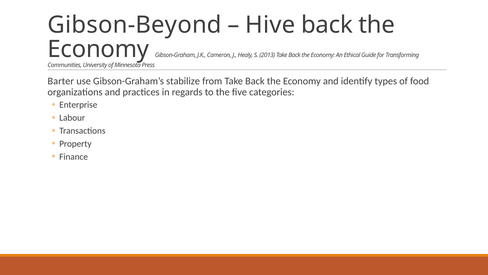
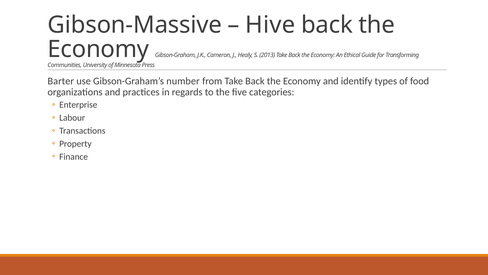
Gibson-Beyond: Gibson-Beyond -> Gibson-Massive (135, 25)
stabilize: stabilize -> number (183, 81)
